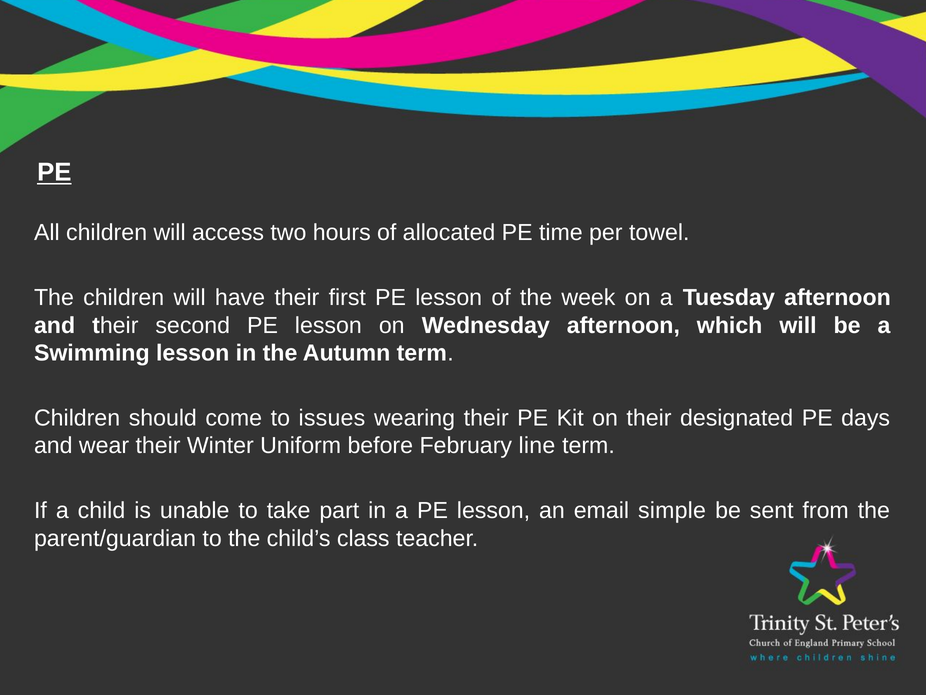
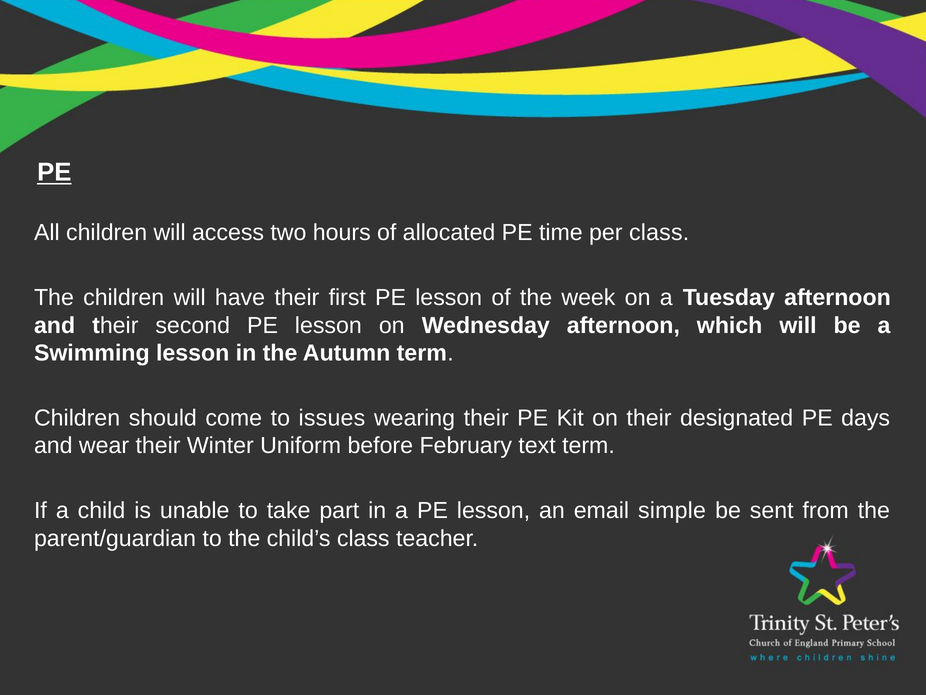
per towel: towel -> class (659, 233)
line: line -> text (537, 446)
